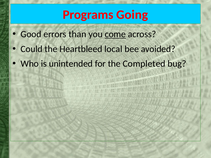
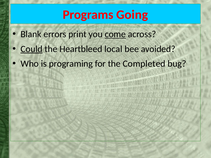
Good: Good -> Blank (31, 34)
than: than -> print (77, 34)
Could underline: none -> present (32, 49)
unintended: unintended -> programing (71, 64)
